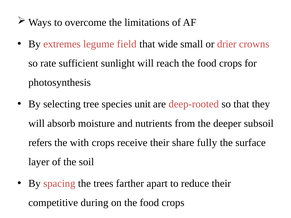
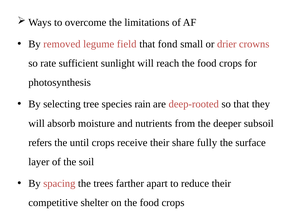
extremes: extremes -> removed (62, 44)
wide: wide -> fond (168, 44)
unit: unit -> rain (143, 104)
with: with -> until (79, 143)
during: during -> shelter (95, 203)
